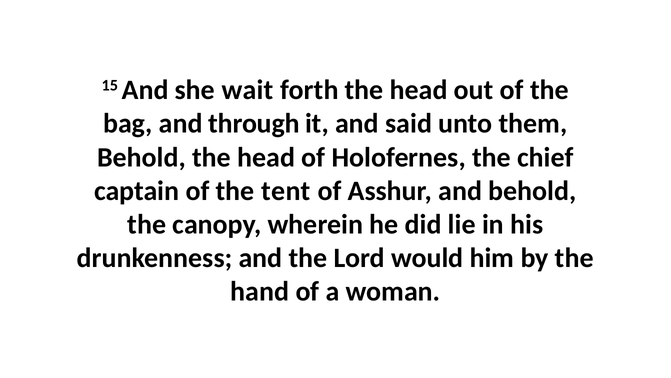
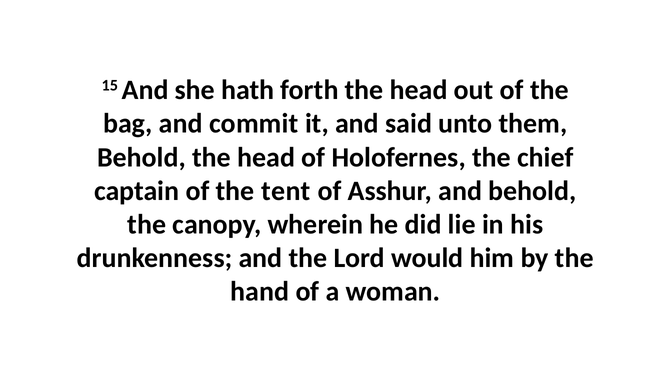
wait: wait -> hath (248, 90)
through: through -> commit (254, 124)
